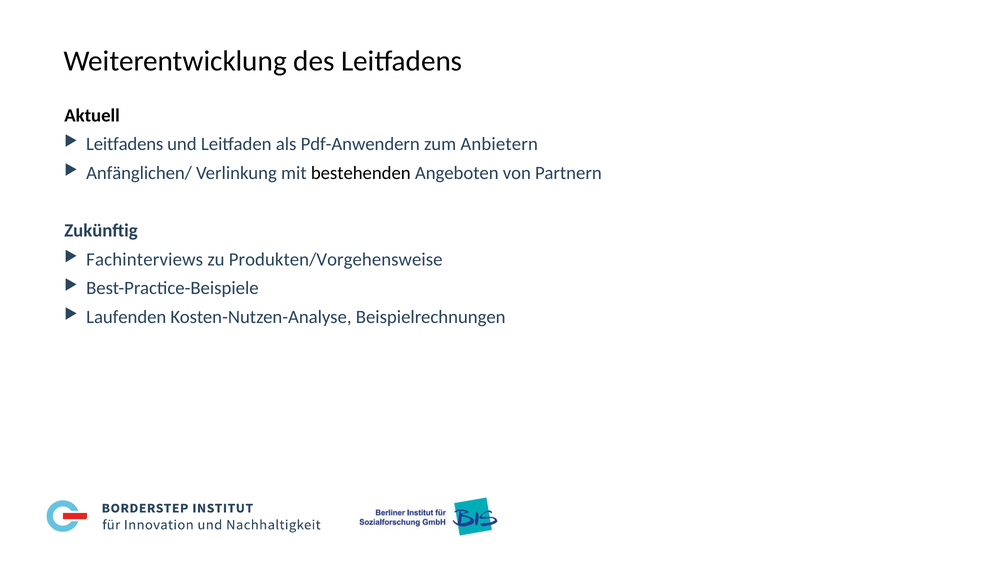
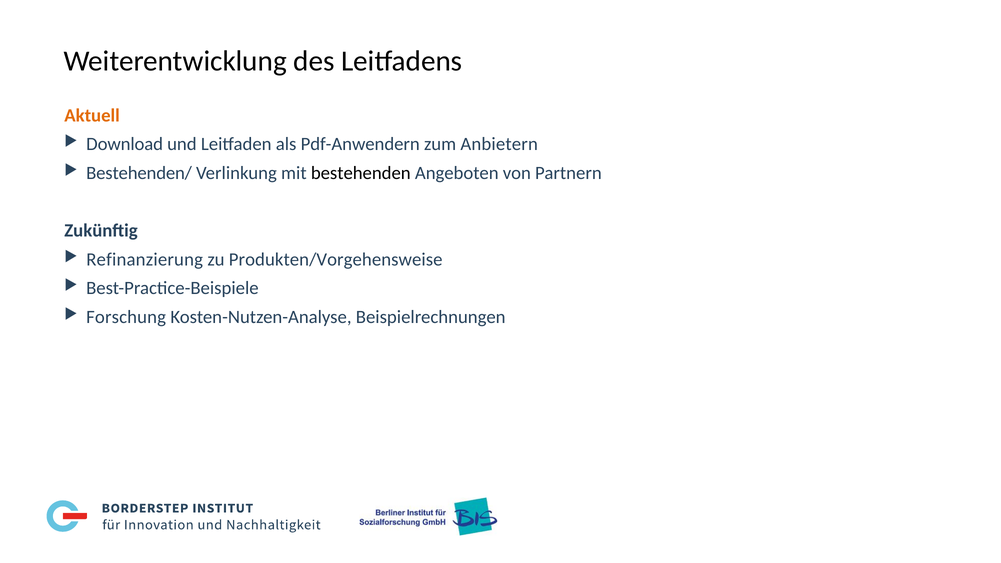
Aktuell colour: black -> orange (92, 115)
Leitfadens: Leitfadens -> Download (125, 144)
Anfänglichen/: Anfänglichen/ -> Bestehenden/ (139, 173)
Fachinterviews: Fachinterviews -> Refinanzierung (145, 259)
Laufenden: Laufenden -> Forschung (126, 317)
